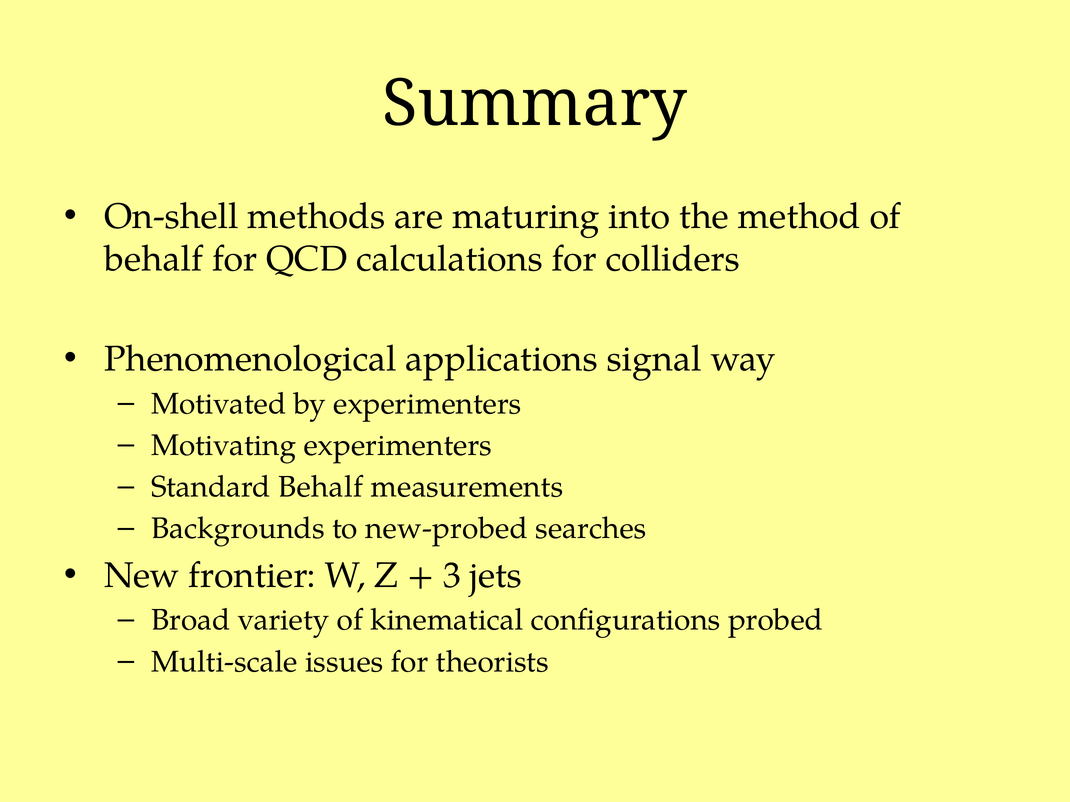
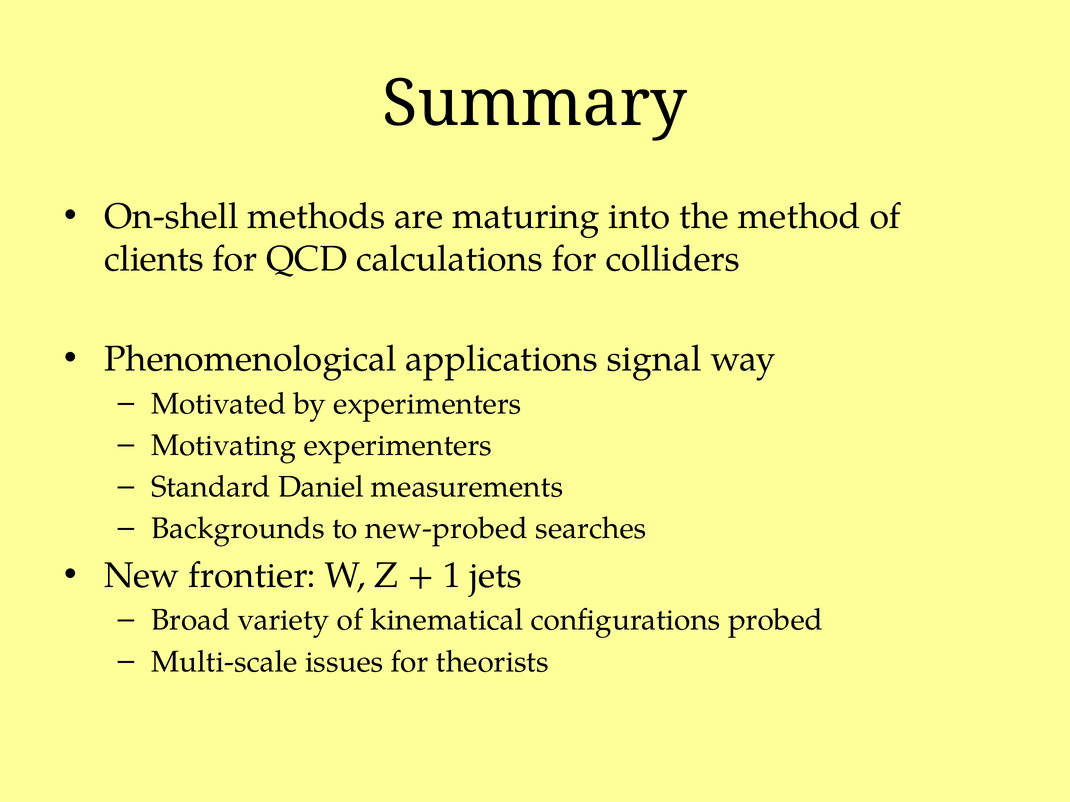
behalf: behalf -> clients (154, 259)
Standard Behalf: Behalf -> Daniel (321, 487)
3: 3 -> 1 (452, 576)
